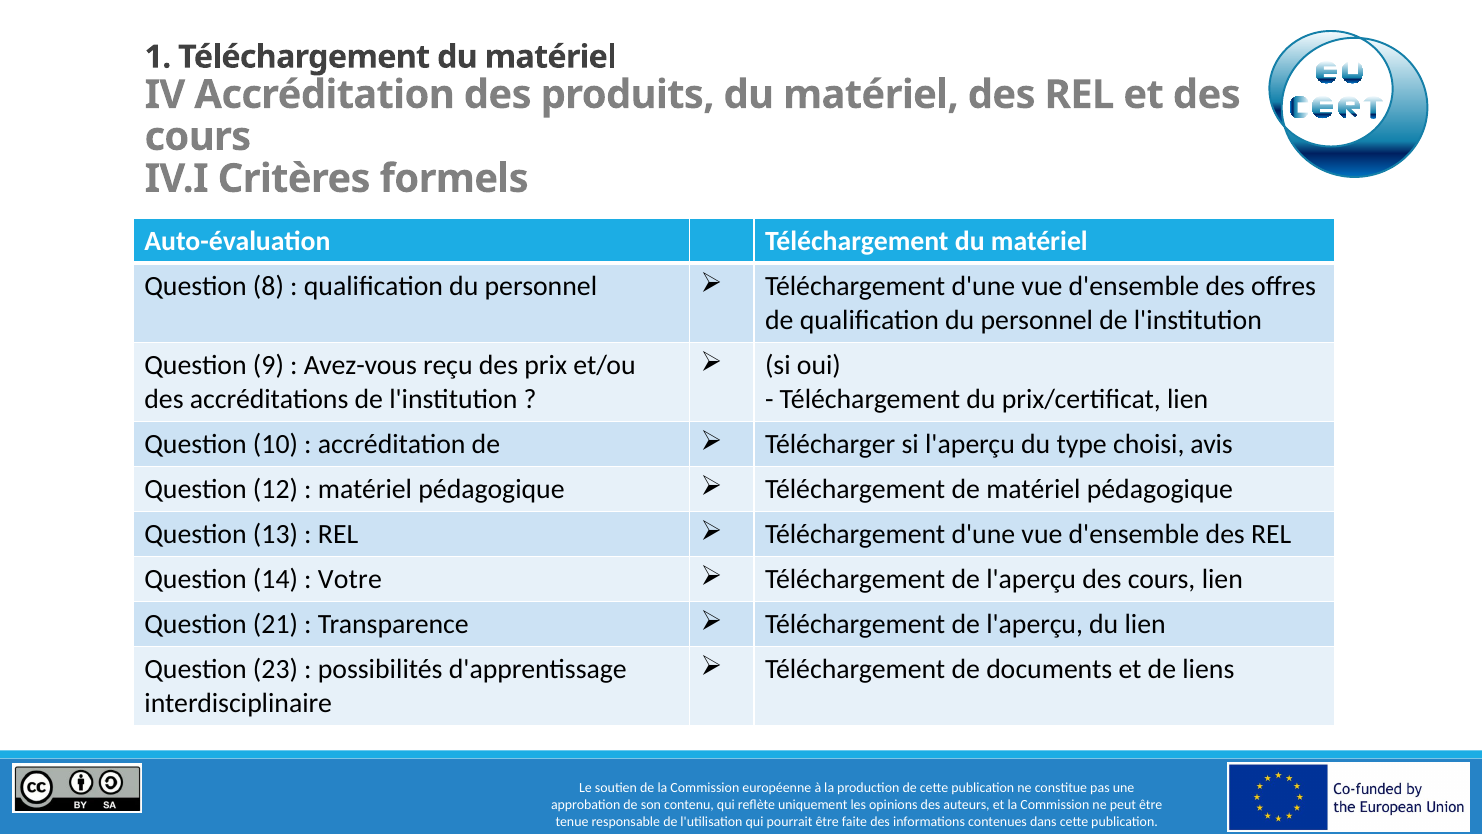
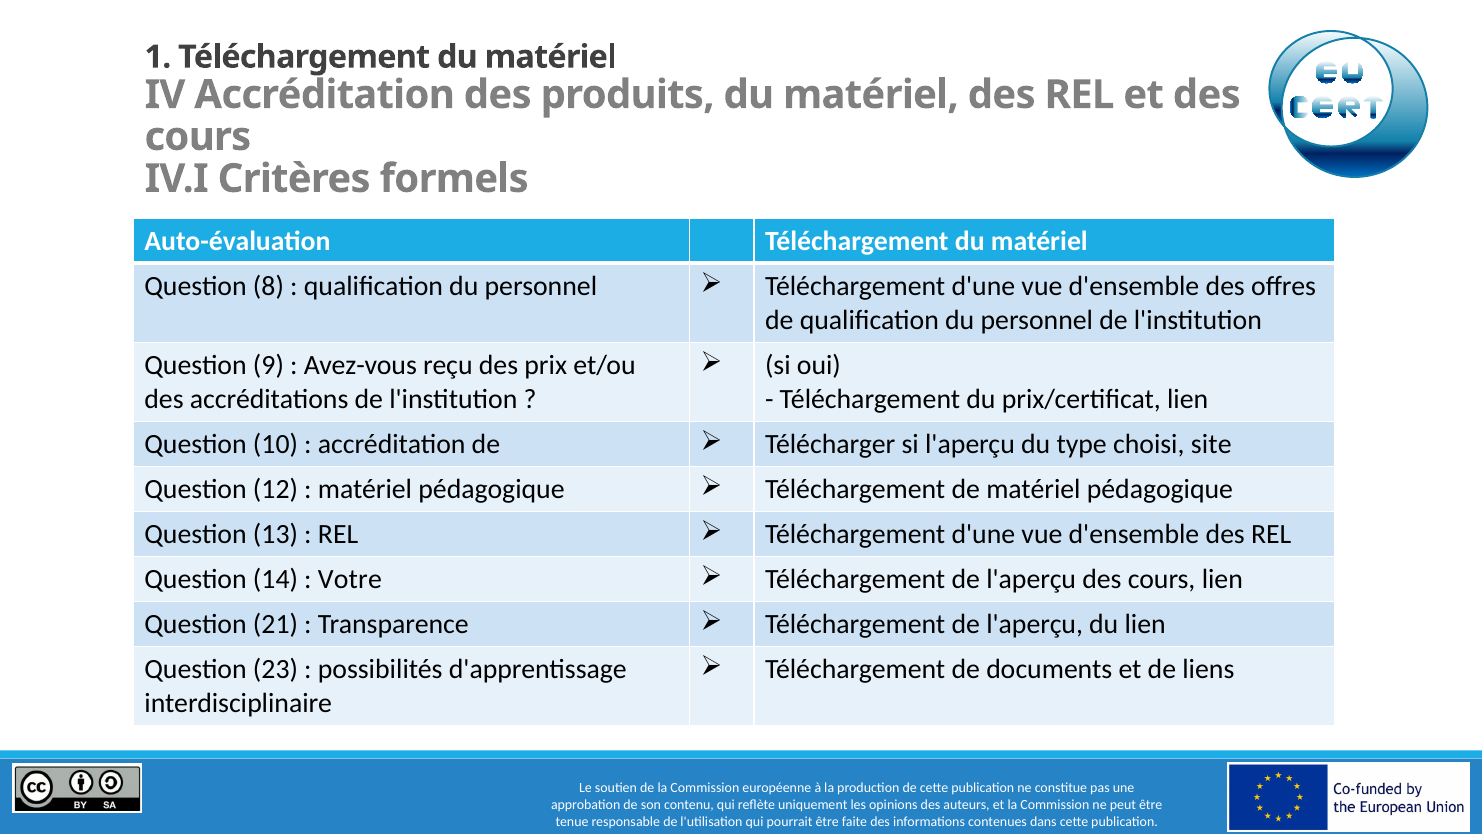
avis: avis -> site (1211, 444)
